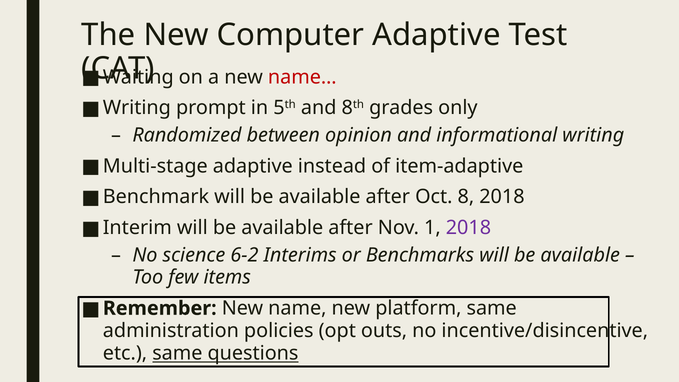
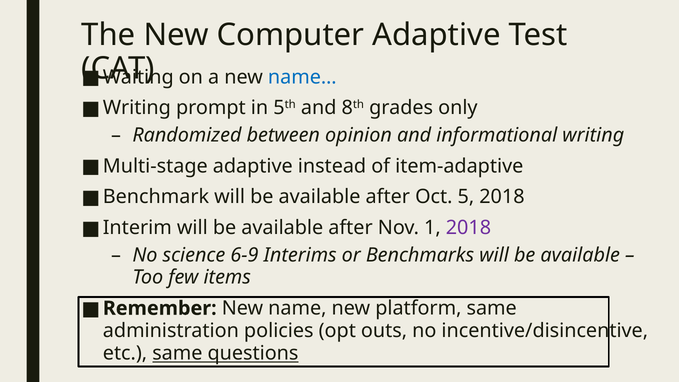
name… colour: red -> blue (302, 77)
8: 8 -> 5 (466, 197)
6-2: 6-2 -> 6-9 (244, 255)
